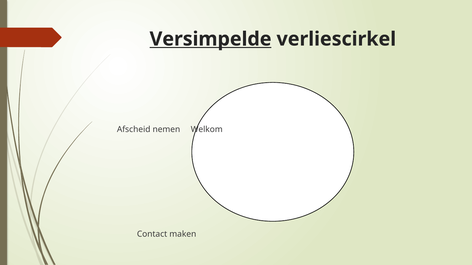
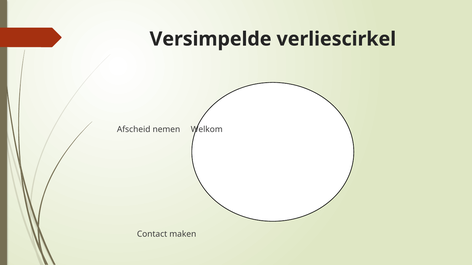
Versimpelde underline: present -> none (211, 39)
